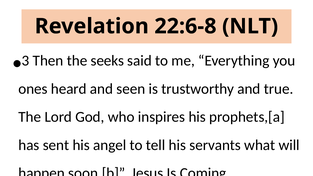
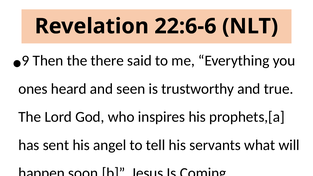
22:6-8: 22:6-8 -> 22:6-6 (185, 26)
3: 3 -> 9 (25, 61)
seeks: seeks -> there (107, 61)
